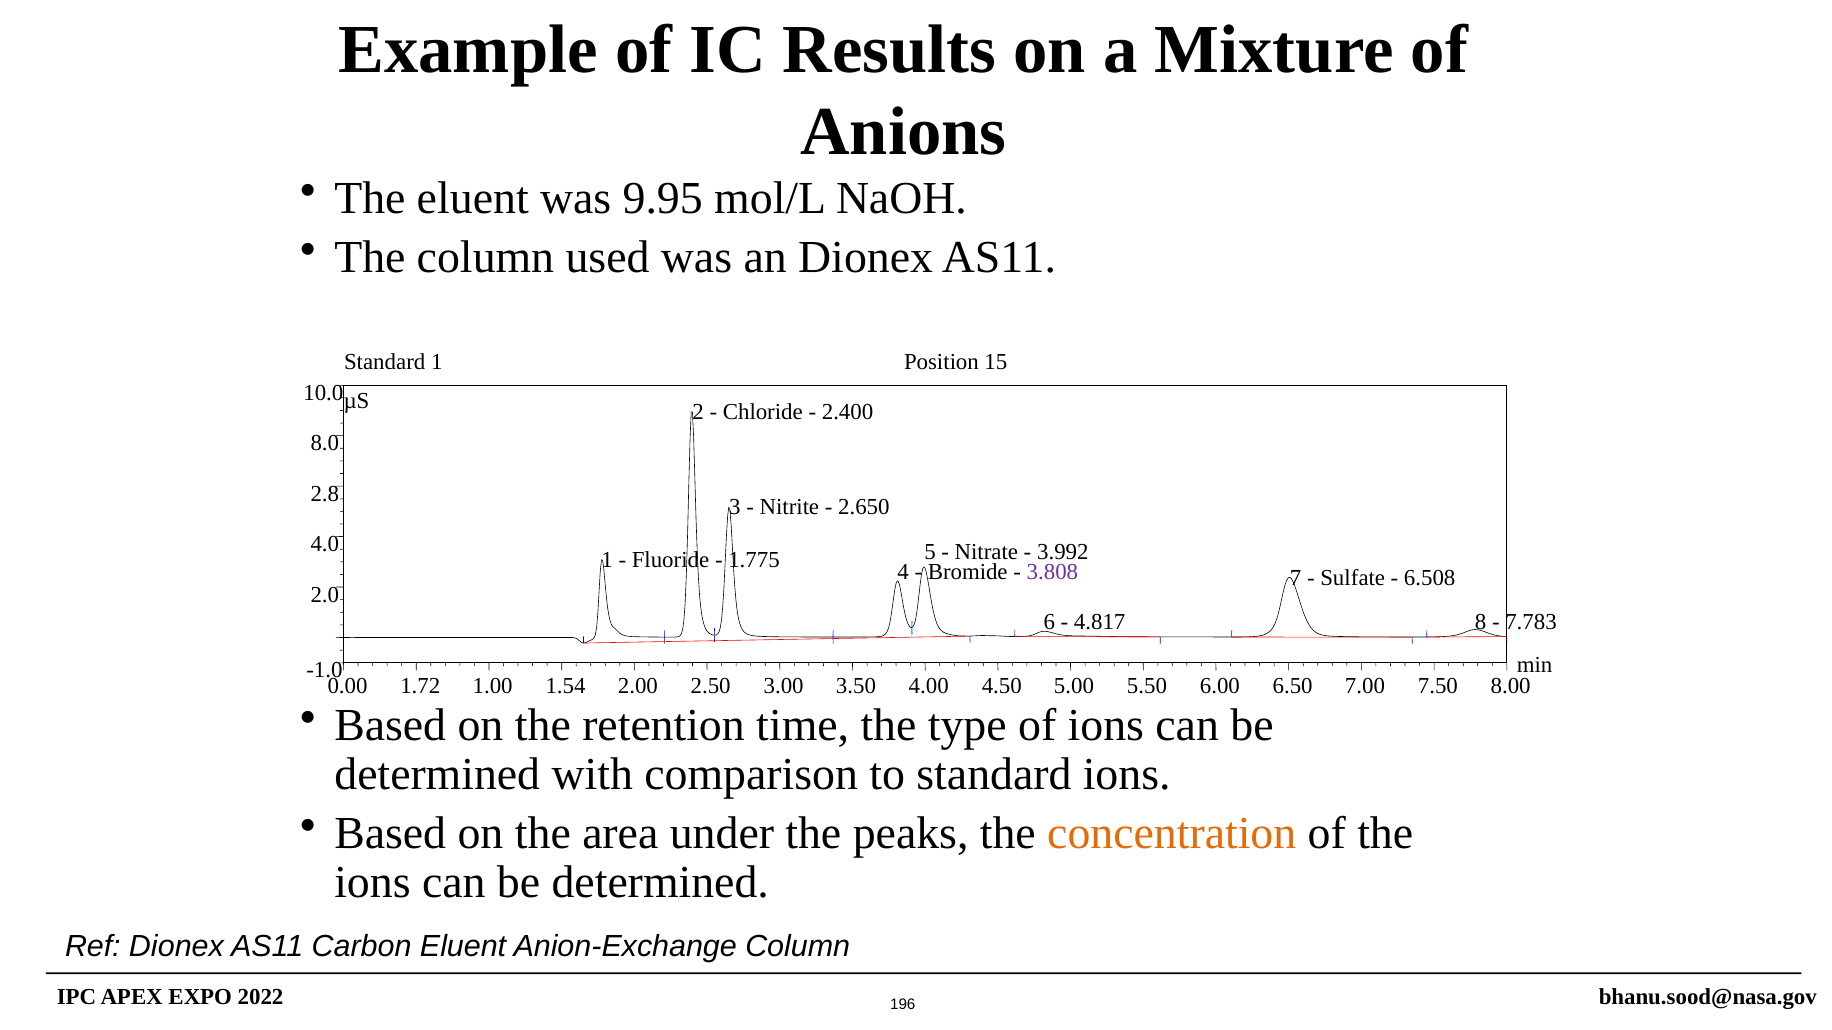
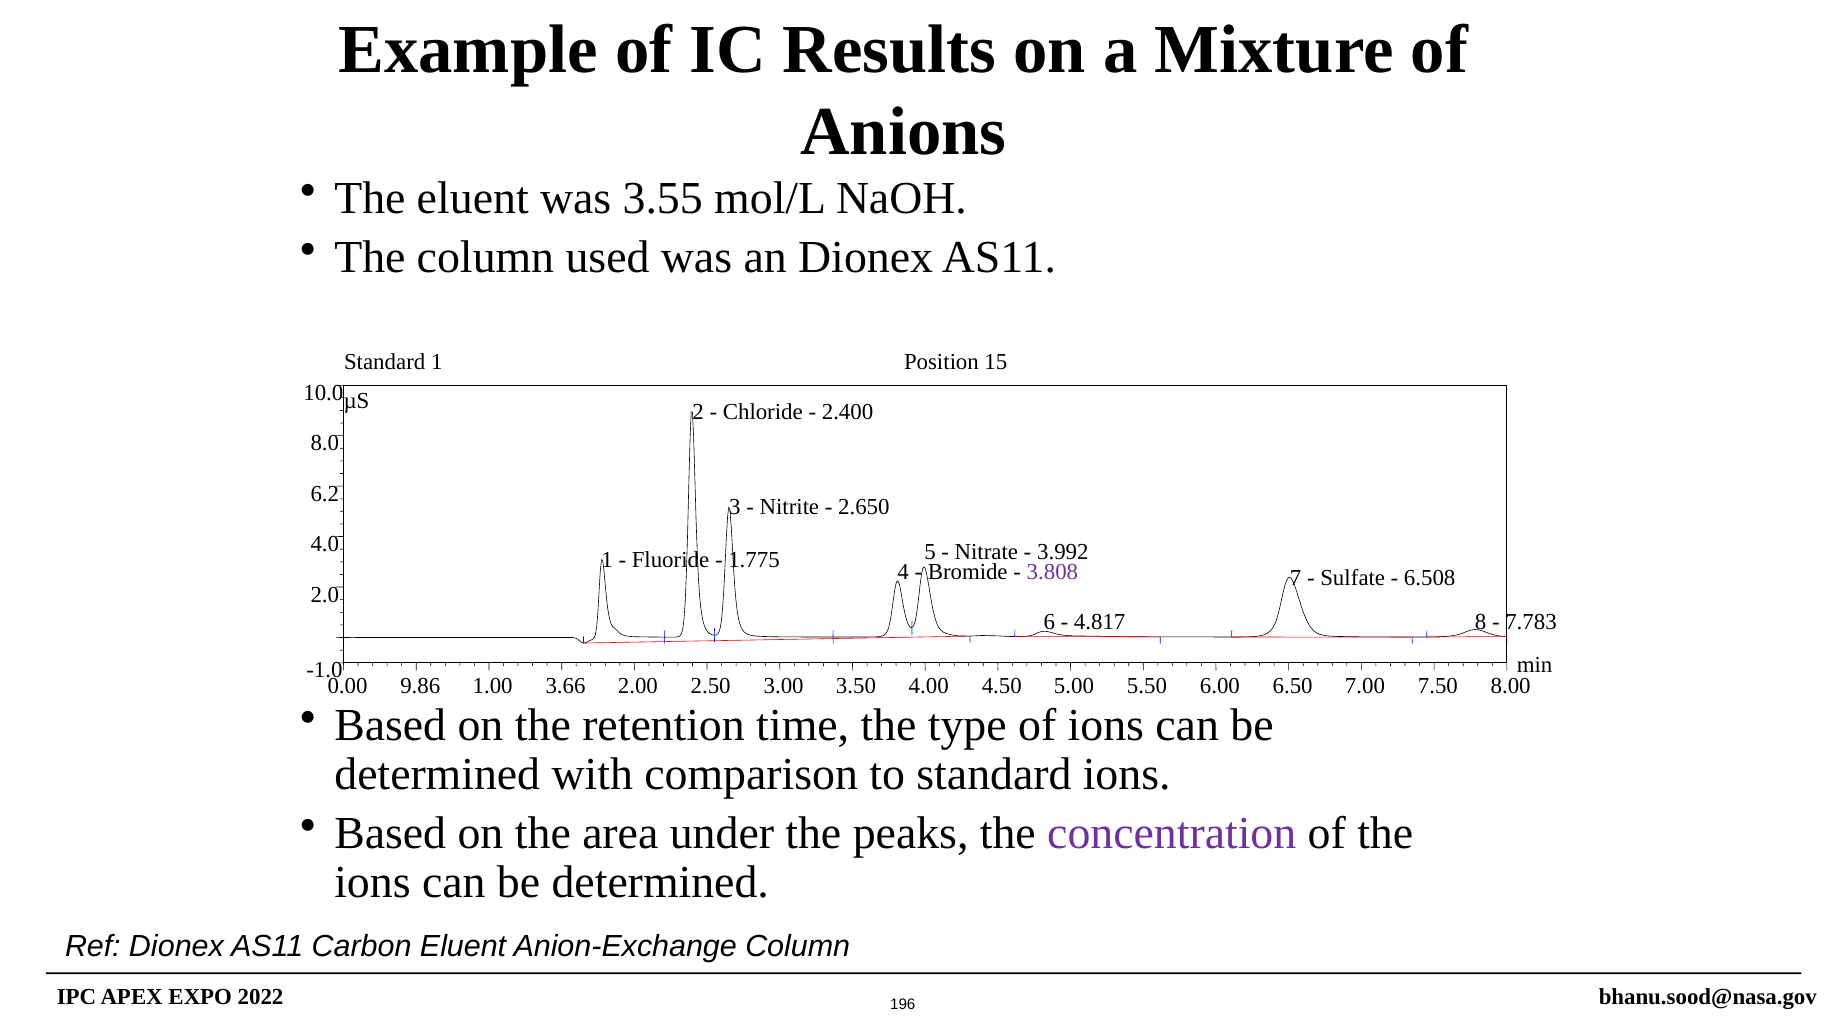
9.95: 9.95 -> 3.55 (663, 198)
2.8: 2.8 -> 6.2 (325, 494)
1.72: 1.72 -> 9.86 (420, 686)
1.54: 1.54 -> 3.66 (566, 686)
concentration colour: orange -> purple (1172, 834)
